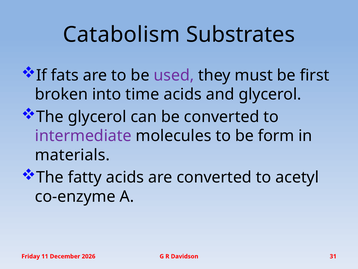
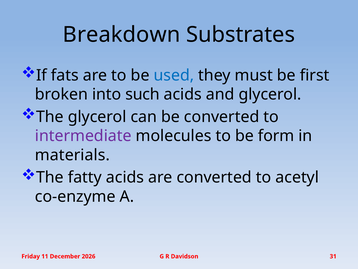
Catabolism: Catabolism -> Breakdown (122, 35)
used colour: purple -> blue (174, 75)
time: time -> such (143, 94)
